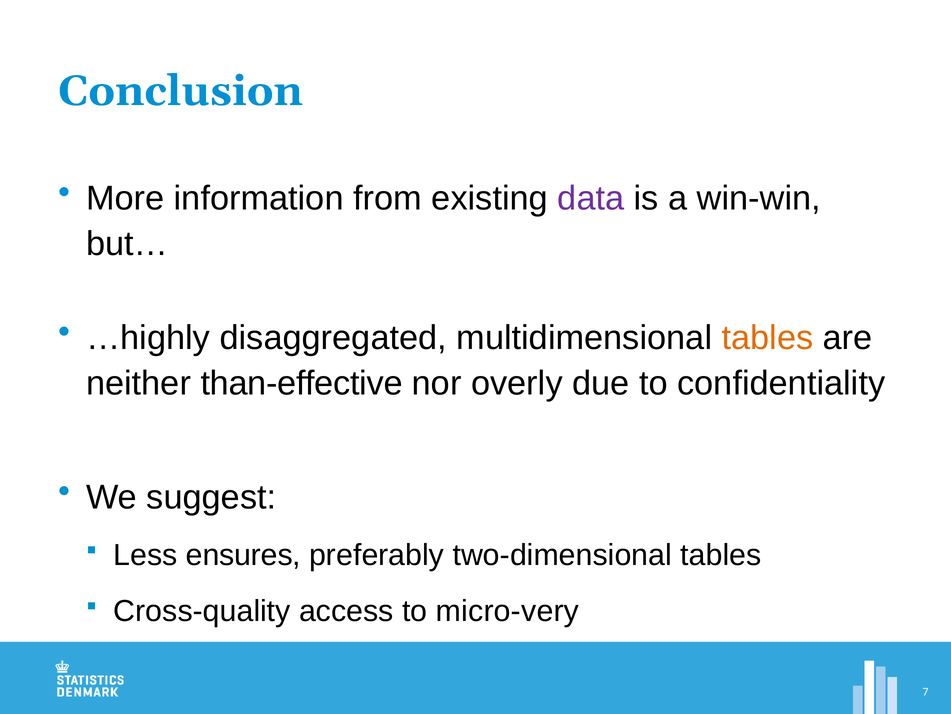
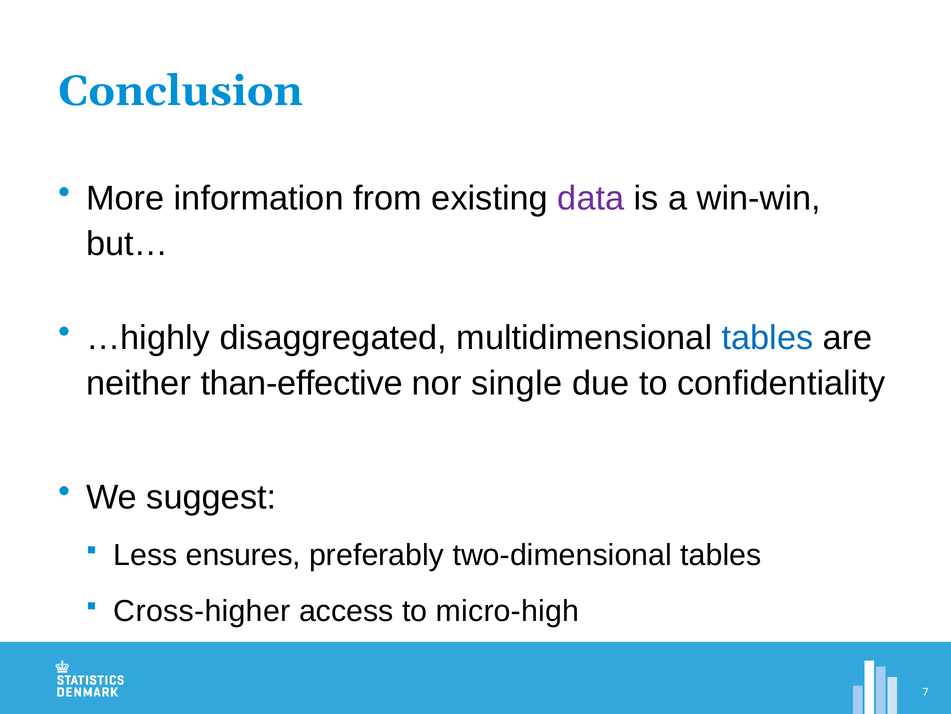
tables colour: orange -> blue (767, 338)
overly: overly -> single (517, 383)
Cross-quality: Cross-quality -> Cross-higher (202, 611)
micro-very: micro-very -> micro-high (507, 611)
